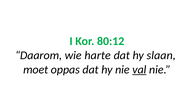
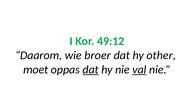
80:12: 80:12 -> 49:12 (111, 41)
harte: harte -> broer (98, 55)
slaan: slaan -> other (161, 55)
dat underline: none -> present (91, 70)
